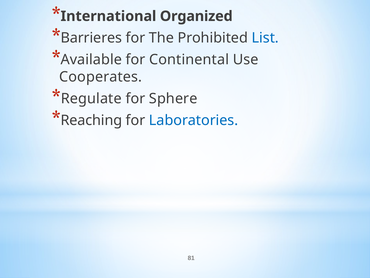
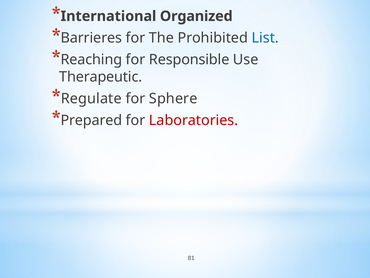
Available: Available -> Reaching (91, 60)
Continental: Continental -> Responsible (189, 60)
Cooperates: Cooperates -> Therapeutic (101, 77)
Reaching: Reaching -> Prepared (91, 120)
Laboratories colour: blue -> red (194, 120)
